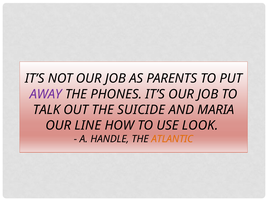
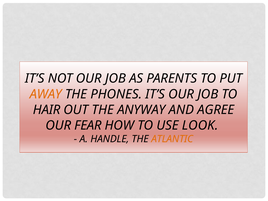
AWAY colour: purple -> orange (46, 94)
TALK: TALK -> HAIR (47, 110)
SUICIDE: SUICIDE -> ANYWAY (141, 110)
MARIA: MARIA -> AGREE (216, 110)
LINE: LINE -> FEAR (88, 125)
